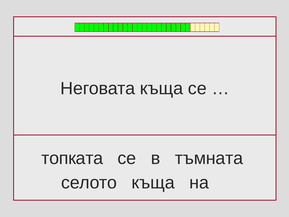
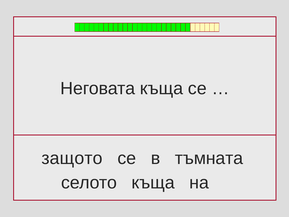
топката: топката -> защото (72, 158)
